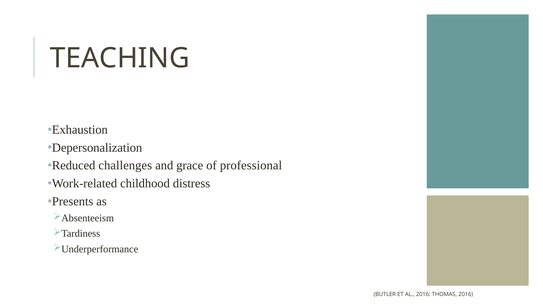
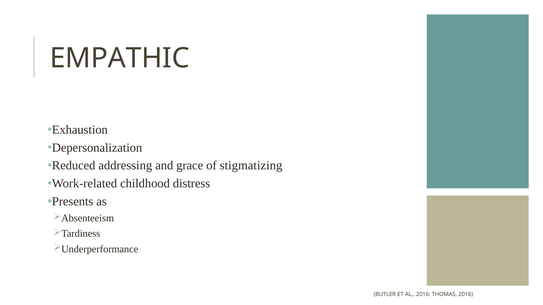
TEACHING: TEACHING -> EMPATHIC (120, 58)
challenges: challenges -> addressing (125, 166)
professional: professional -> stigmatizing (251, 166)
